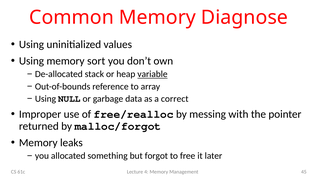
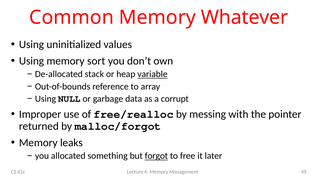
Diagnose: Diagnose -> Whatever (245, 17)
correct: correct -> corrupt (175, 99)
forgot underline: none -> present (156, 156)
